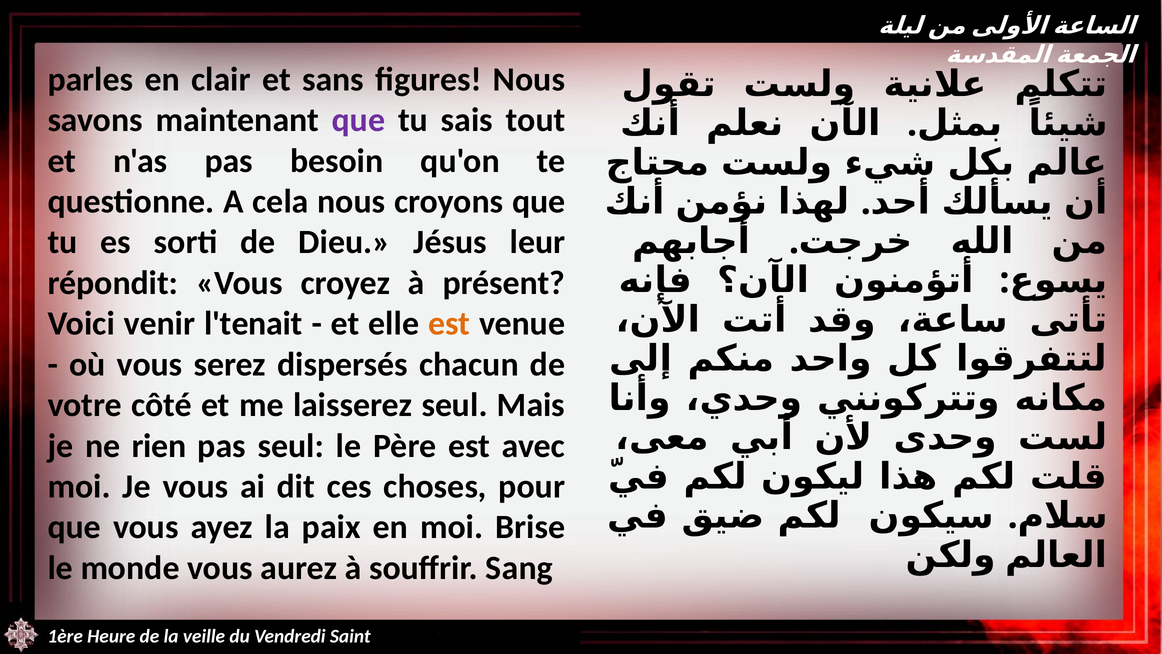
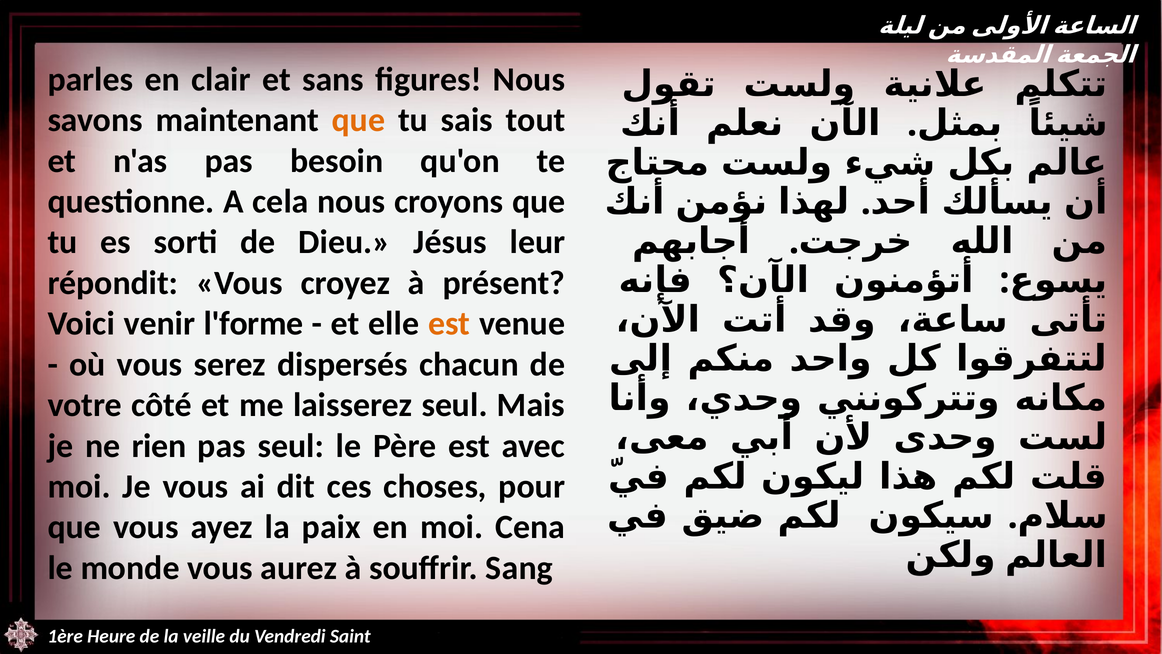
que colour: purple -> orange (359, 120)
l'tenait: l'tenait -> l'forme (254, 324)
Brise: Brise -> Cena (530, 527)
